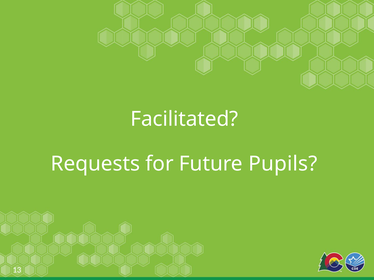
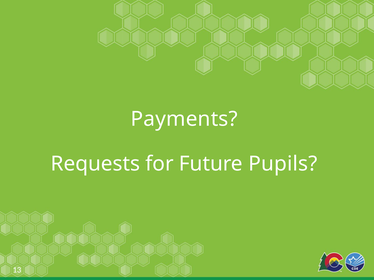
Facilitated: Facilitated -> Payments (184, 119)
